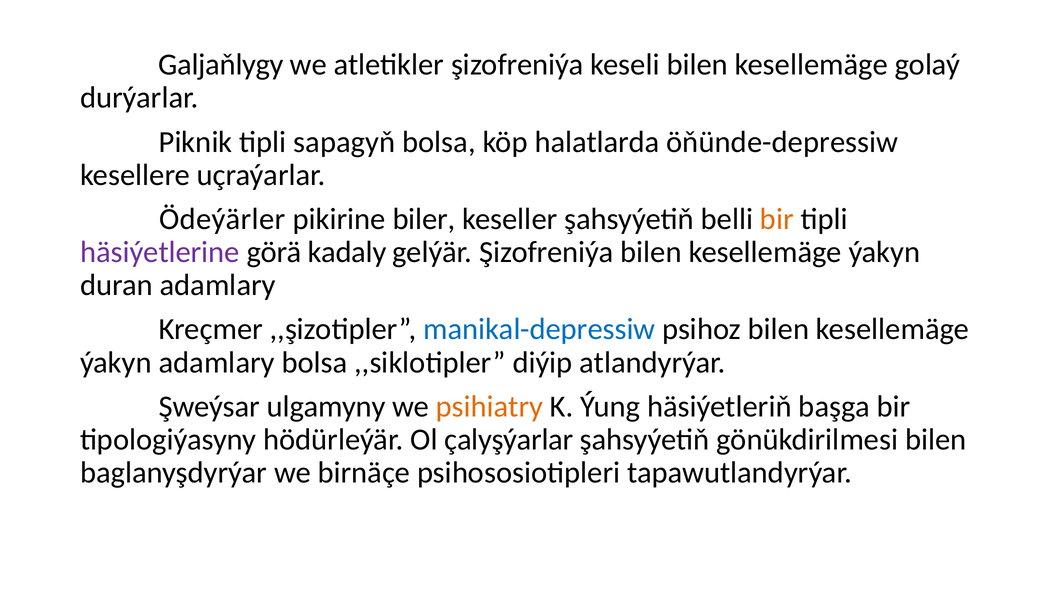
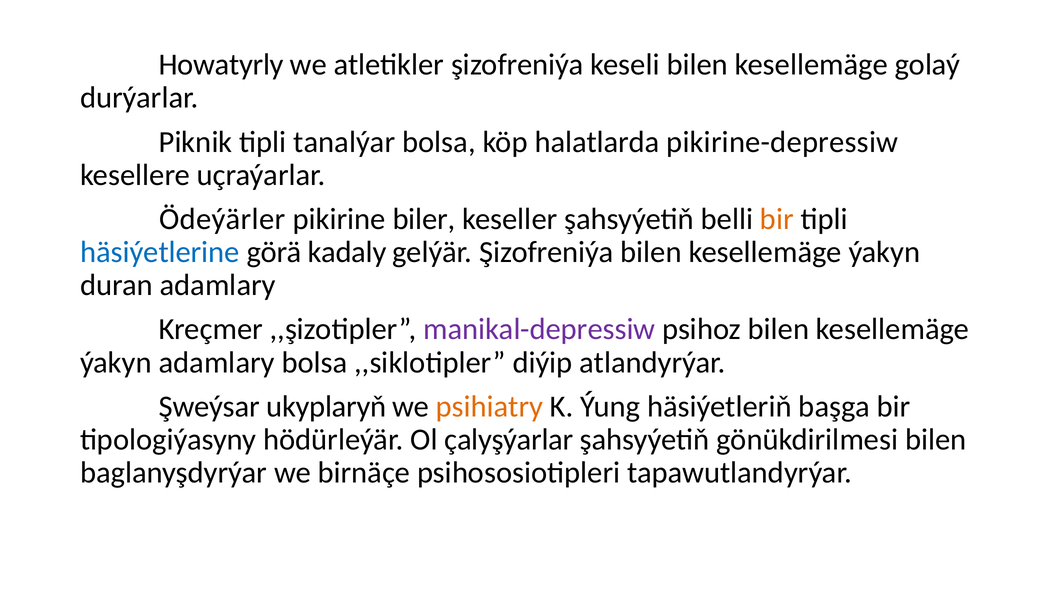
Galjaňlygy: Galjaňlygy -> Howatyrly (221, 65)
sapagyň: sapagyň -> tanalýar (344, 142)
öňünde-depressiw: öňünde-depressiw -> pikirine-depressiw (782, 142)
häsiýetlerine colour: purple -> blue (160, 252)
manikal-depressiw colour: blue -> purple (539, 329)
ulgamyny: ulgamyny -> ukyplaryň (326, 406)
